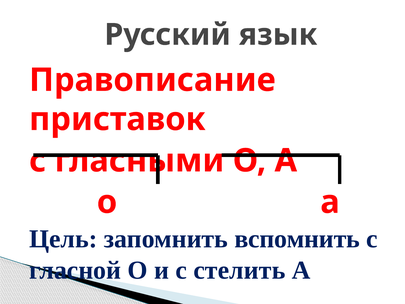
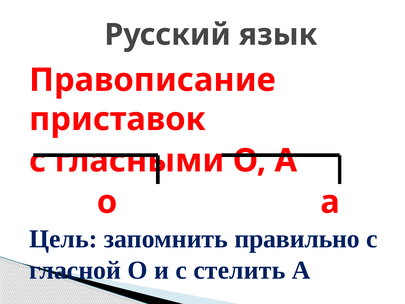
вспомнить: вспомнить -> правильно (297, 239)
